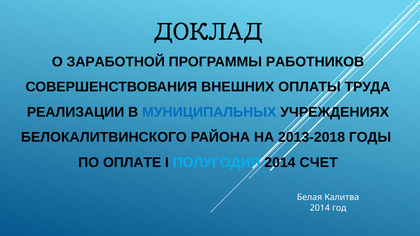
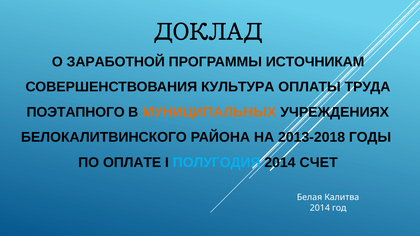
РАБОТНИКОВ: РАБОТНИКОВ -> ИСТОЧНИКАМ (315, 62)
ВНЕШНИХ: ВНЕШНИХ -> КУЛЬТУРА (238, 87)
РЕАЛИЗАЦИИ: РЕАЛИЗАЦИИ -> ПОЭТАПНОГО (76, 112)
МУНИЦИПАЛЬНЫХ colour: blue -> orange (209, 112)
